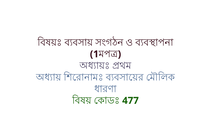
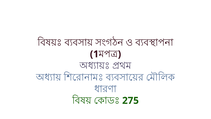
477: 477 -> 275 (130, 100)
